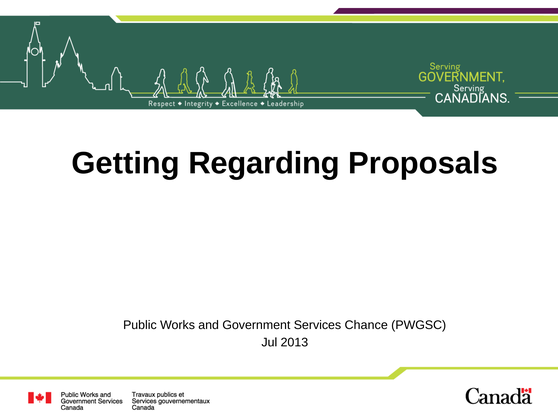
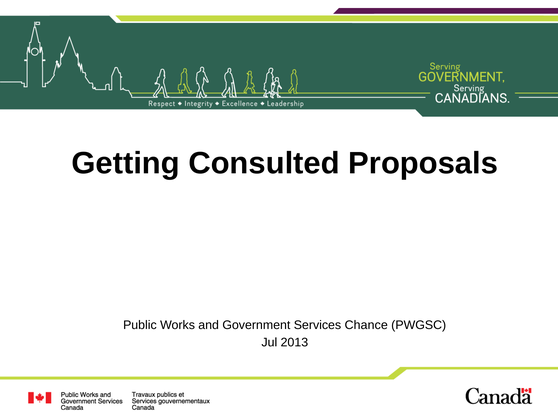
Regarding: Regarding -> Consulted (264, 163)
